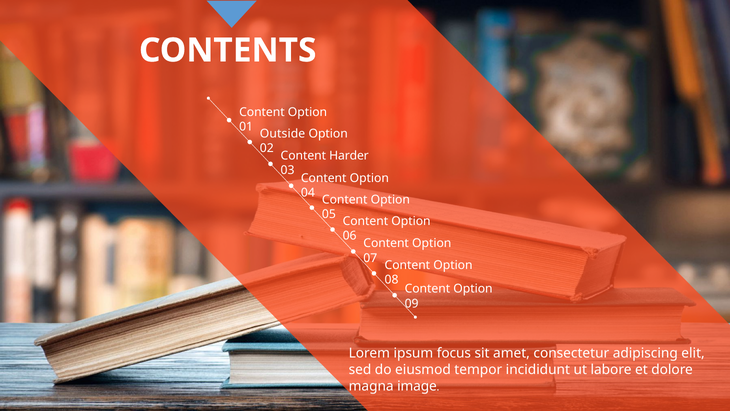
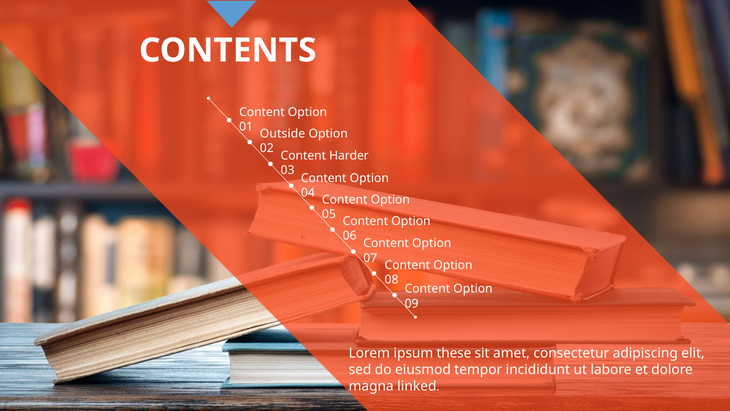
focus: focus -> these (454, 353)
image: image -> linked (417, 386)
